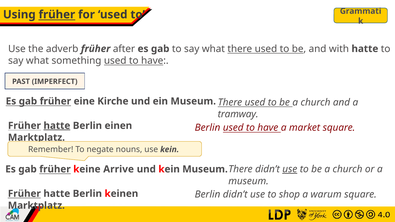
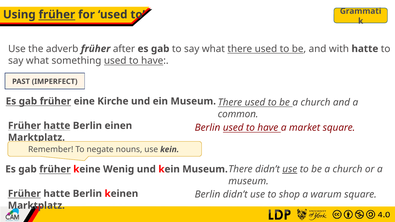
tramway: tramway -> common (238, 114)
hatte underline: present -> none (57, 126)
Arrive: Arrive -> Wenig (119, 169)
